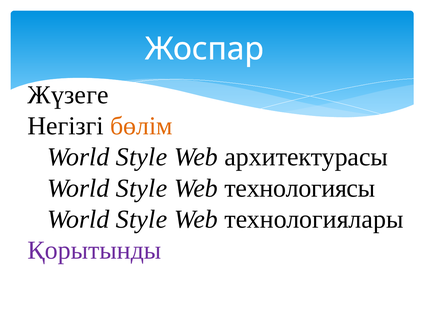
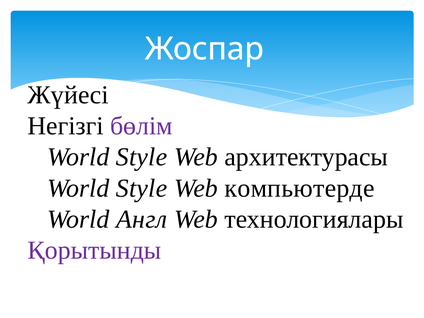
Жүзеге: Жүзеге -> Жүйесі (68, 95)
бөлім colour: orange -> purple (141, 126)
технологиясы: технологиясы -> компьютерде (300, 188)
Style: Style -> Англ (142, 219)
